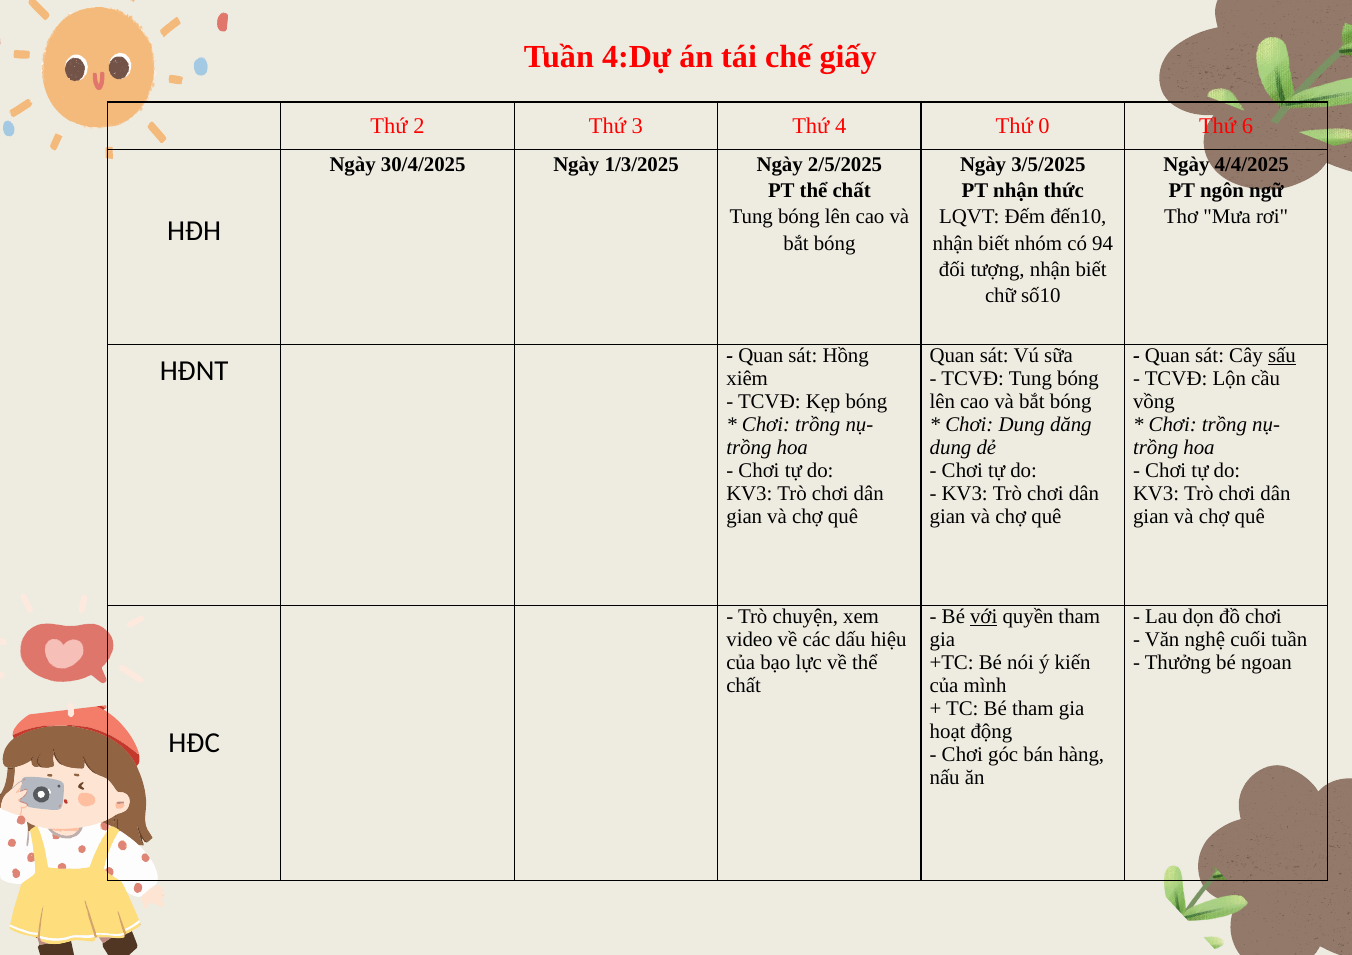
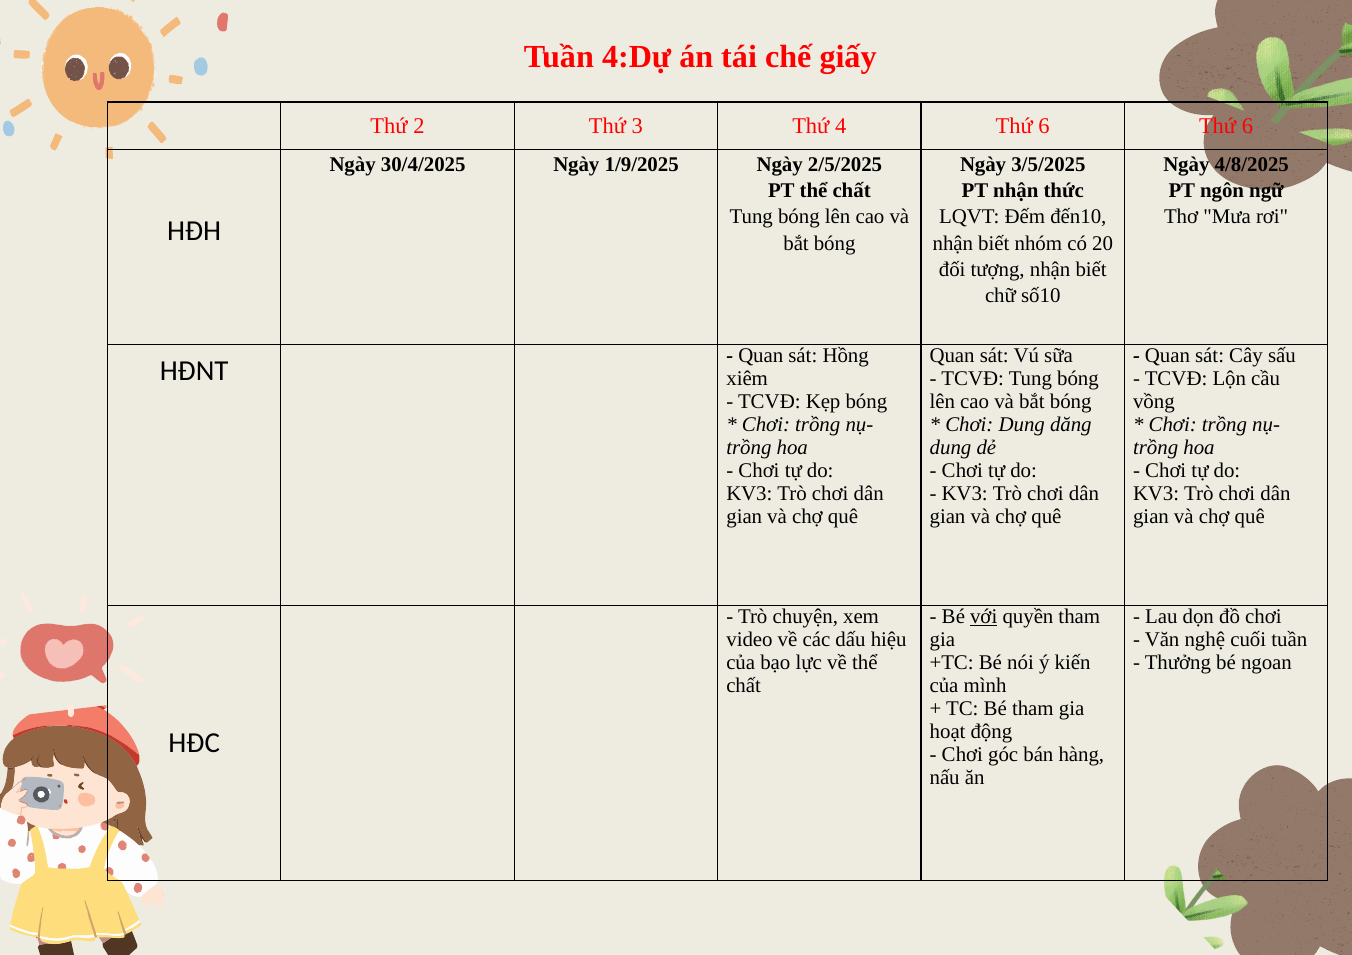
4 Thứ 0: 0 -> 6 (1044, 126)
1/3/2025: 1/3/2025 -> 1/9/2025 (642, 164)
4/4/2025: 4/4/2025 -> 4/8/2025 (1252, 164)
94: 94 -> 20 (1103, 243)
sấu underline: present -> none (1282, 356)
